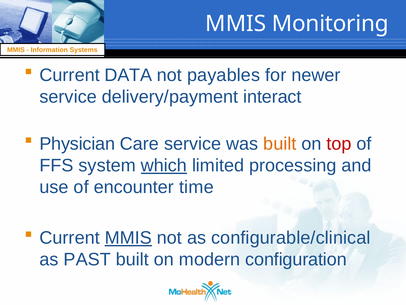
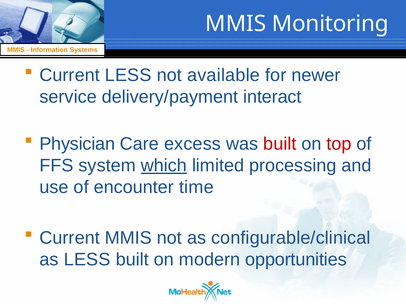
Current DATA: DATA -> LESS (128, 75)
payables: payables -> available (224, 75)
Care service: service -> excess (193, 144)
built colour: orange -> red (280, 144)
MMIS underline: present -> none (128, 237)
as PAST: PAST -> LESS (87, 259)
configuration: configuration -> opportunities (296, 259)
